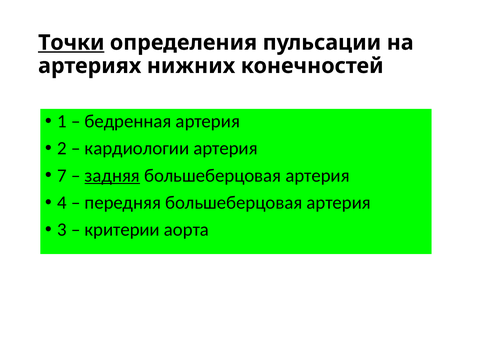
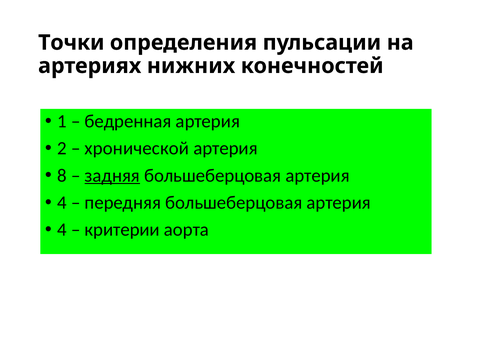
Точки underline: present -> none (71, 43)
кардиологии: кардиологии -> хронической (137, 148)
7: 7 -> 8 (62, 175)
3: 3 -> 4 (62, 230)
